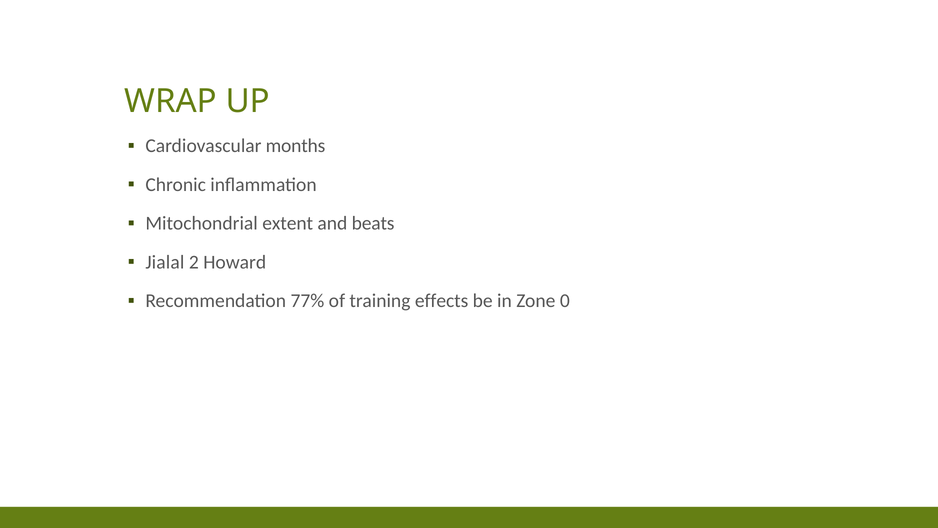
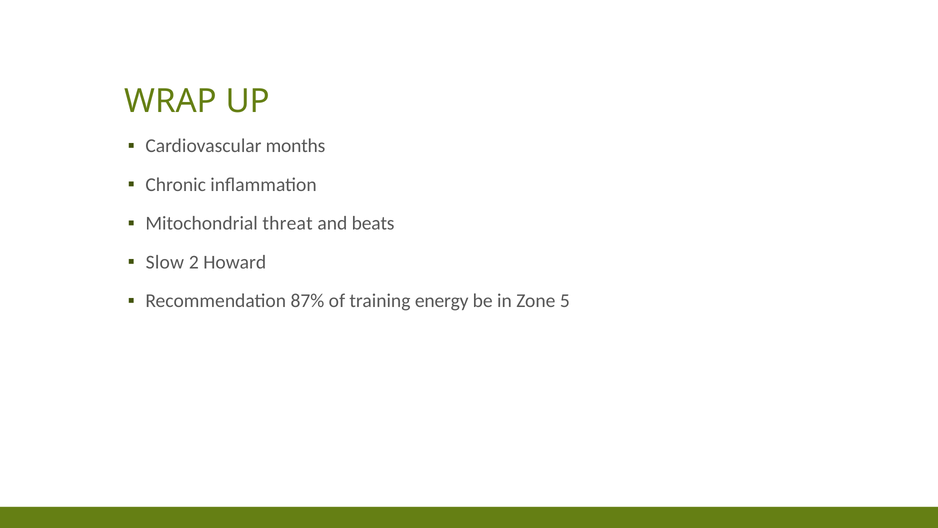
extent: extent -> threat (288, 223)
Jialal: Jialal -> Slow (165, 262)
77%: 77% -> 87% (307, 301)
effects: effects -> energy (442, 301)
0: 0 -> 5 (565, 301)
